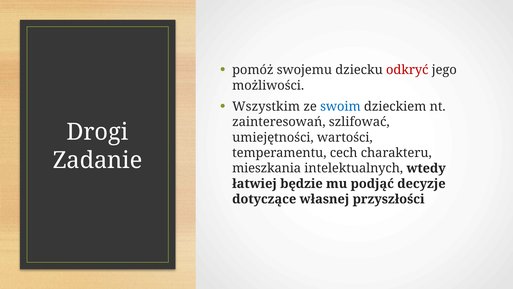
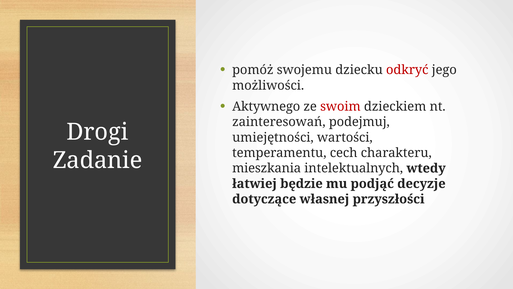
Wszystkim: Wszystkim -> Aktywnego (266, 106)
swoim colour: blue -> red (340, 106)
szlifować: szlifować -> podejmuj (359, 122)
